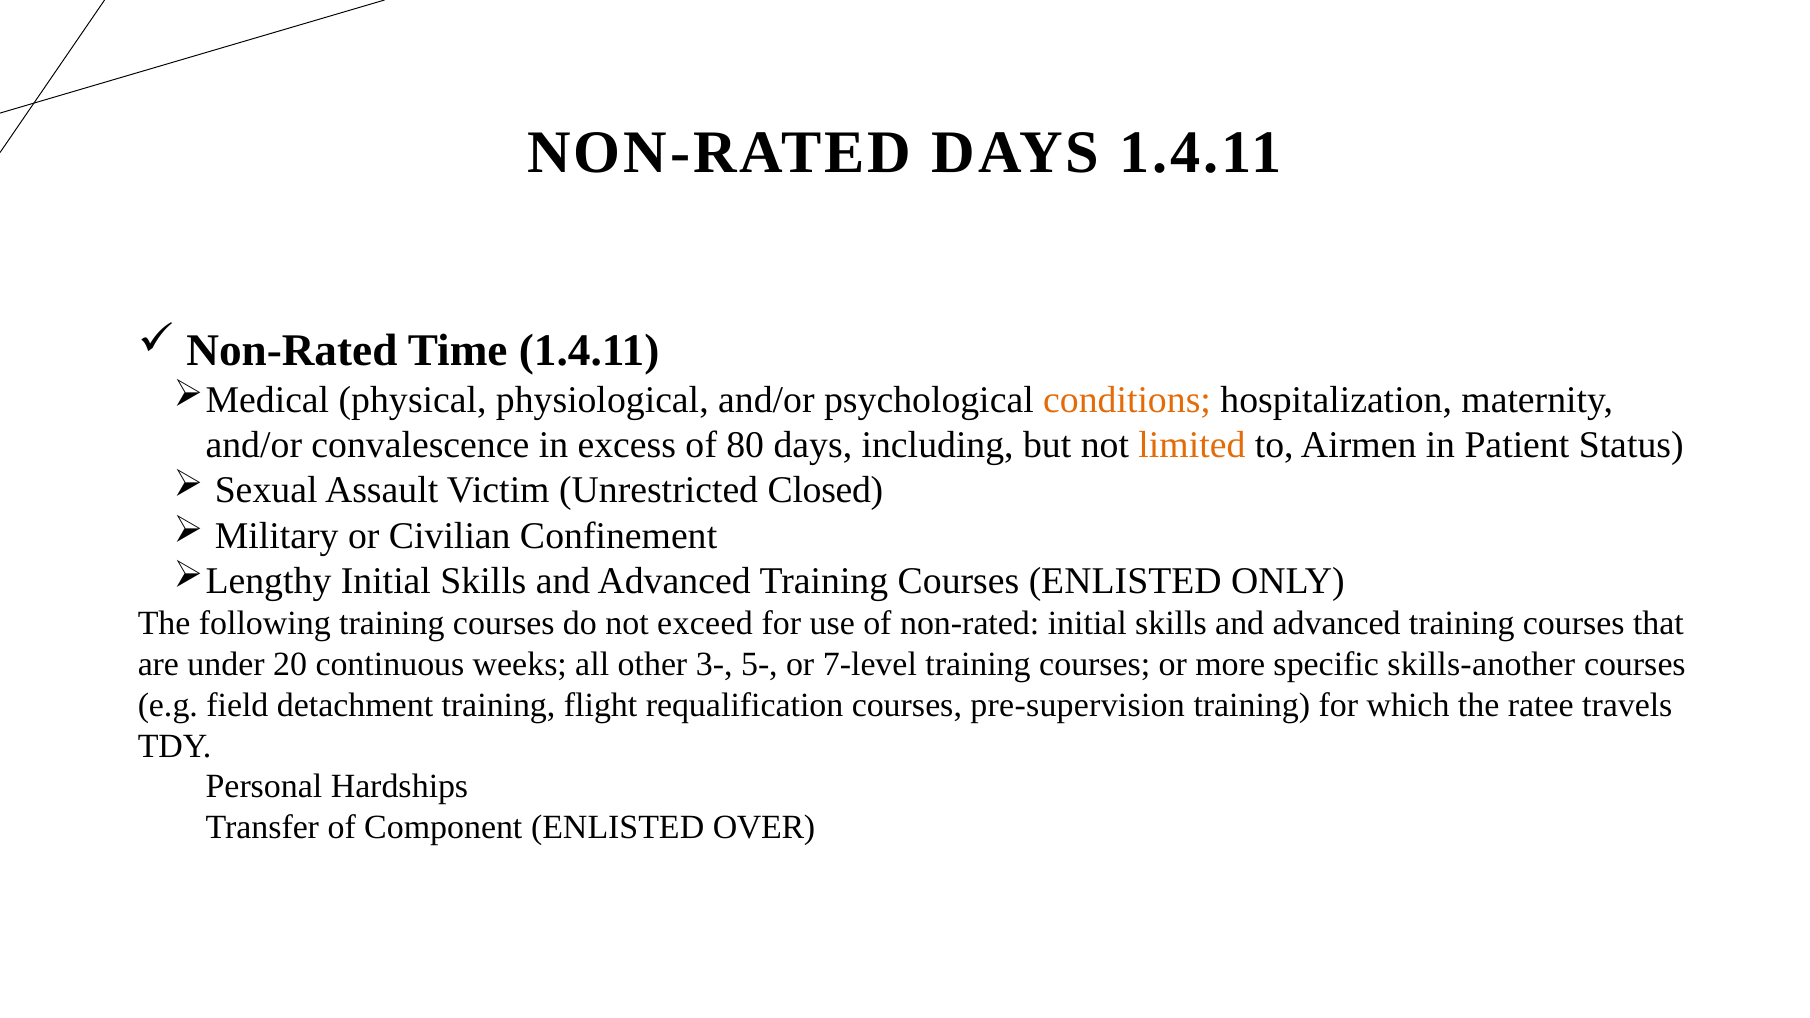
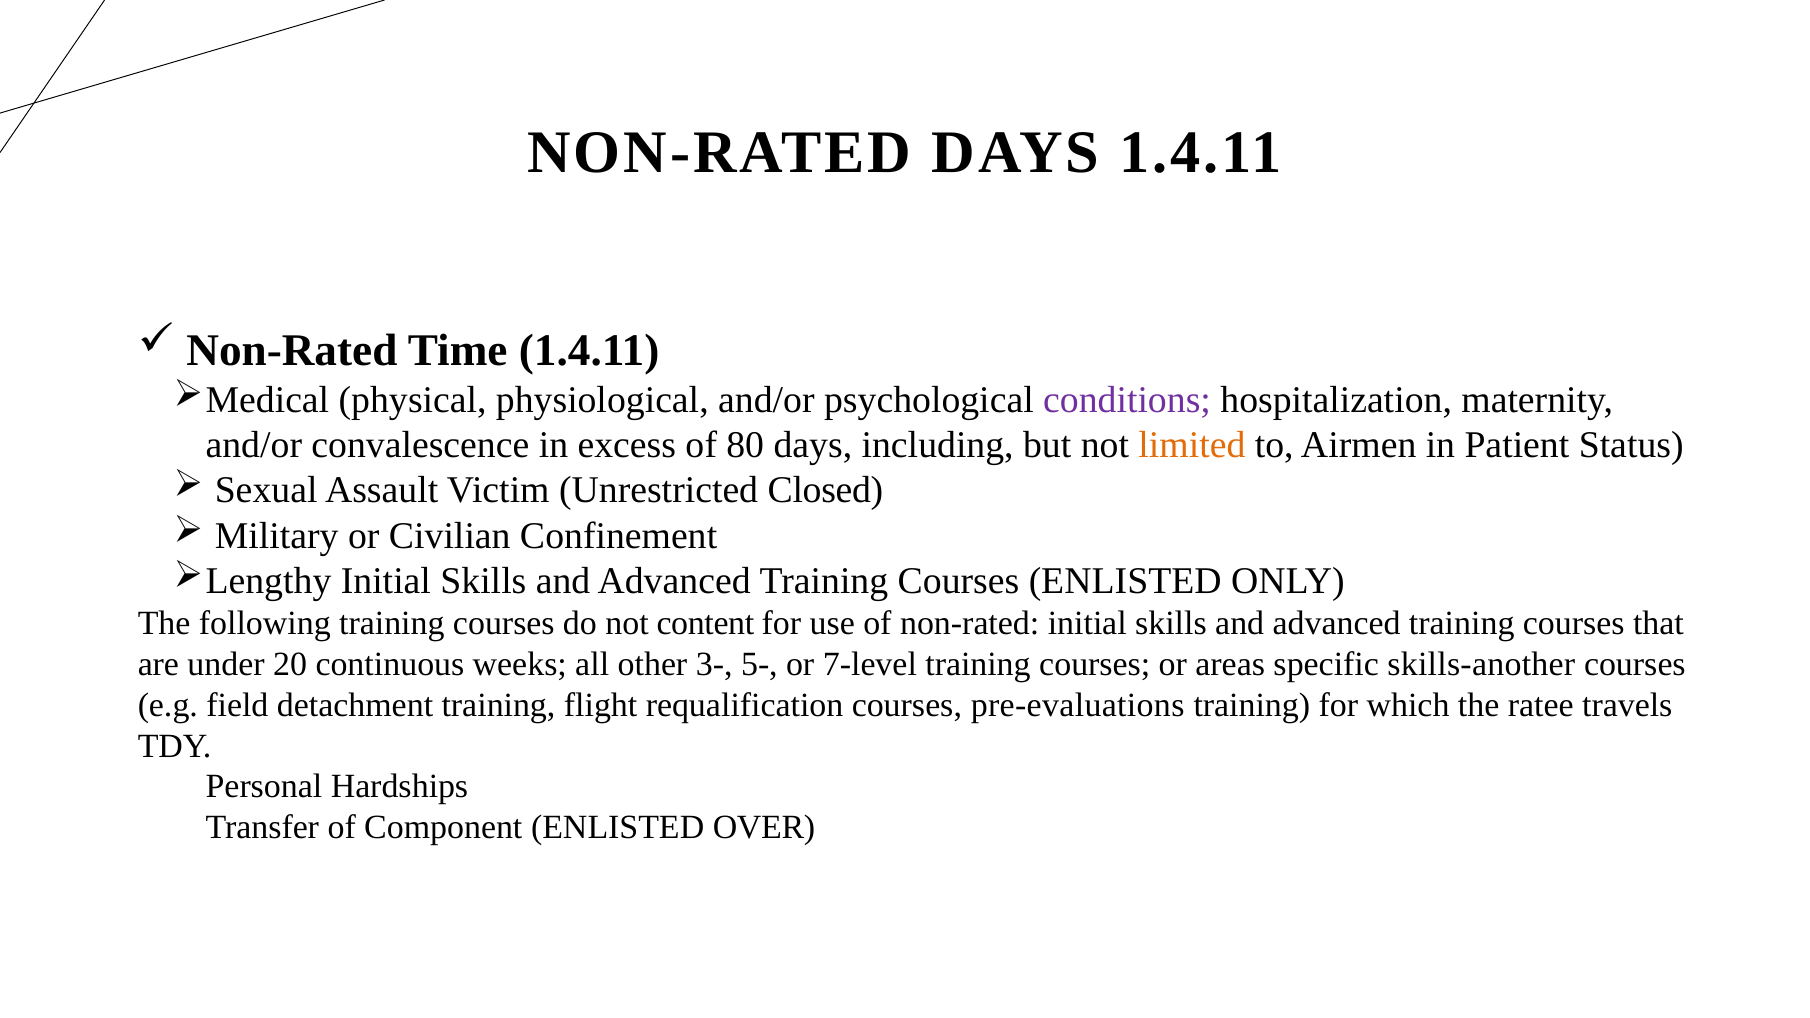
conditions colour: orange -> purple (1127, 400)
exceed: exceed -> content (705, 624)
more: more -> areas (1230, 664)
pre-supervision: pre-supervision -> pre-evaluations (1078, 705)
